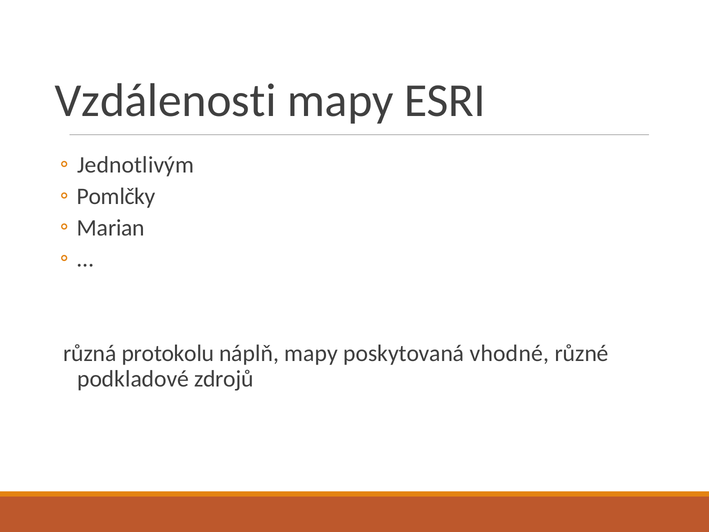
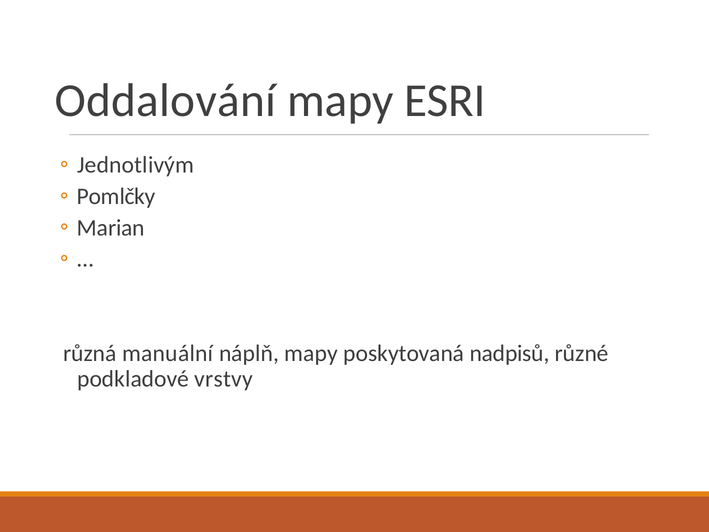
Vzdálenosti: Vzdálenosti -> Oddalování (165, 100)
protokolu: protokolu -> manuální (168, 353)
vhodné: vhodné -> nadpisů (510, 353)
zdrojů: zdrojů -> vrstvy (224, 379)
